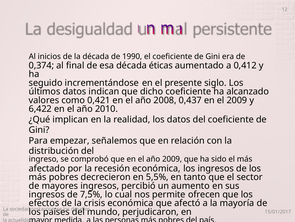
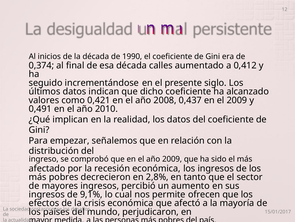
éticas: éticas -> calles (161, 65)
6,422: 6,422 -> 0,491 (40, 109)
5,5%: 5,5% -> 2,8% (157, 177)
7,5%: 7,5% -> 9,1% (91, 194)
